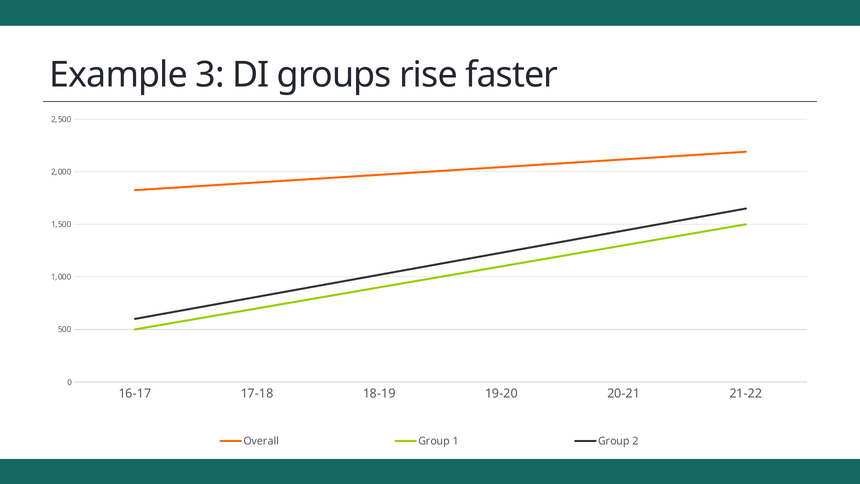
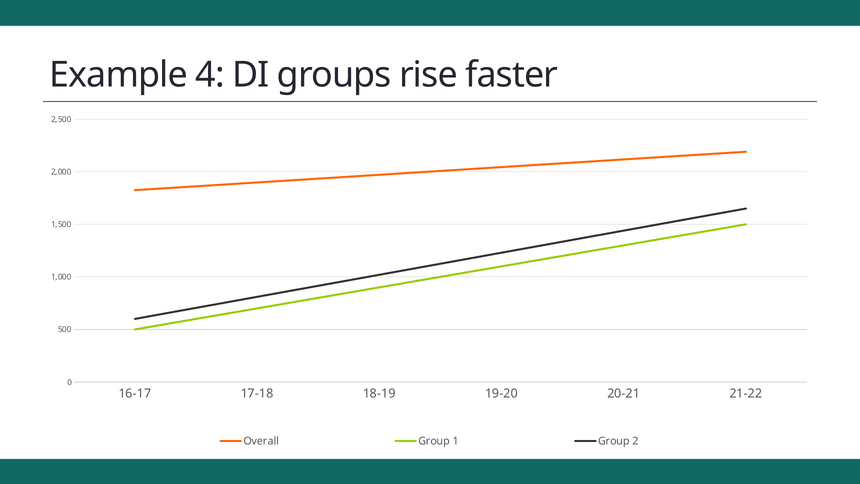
3: 3 -> 4 (210, 75)
